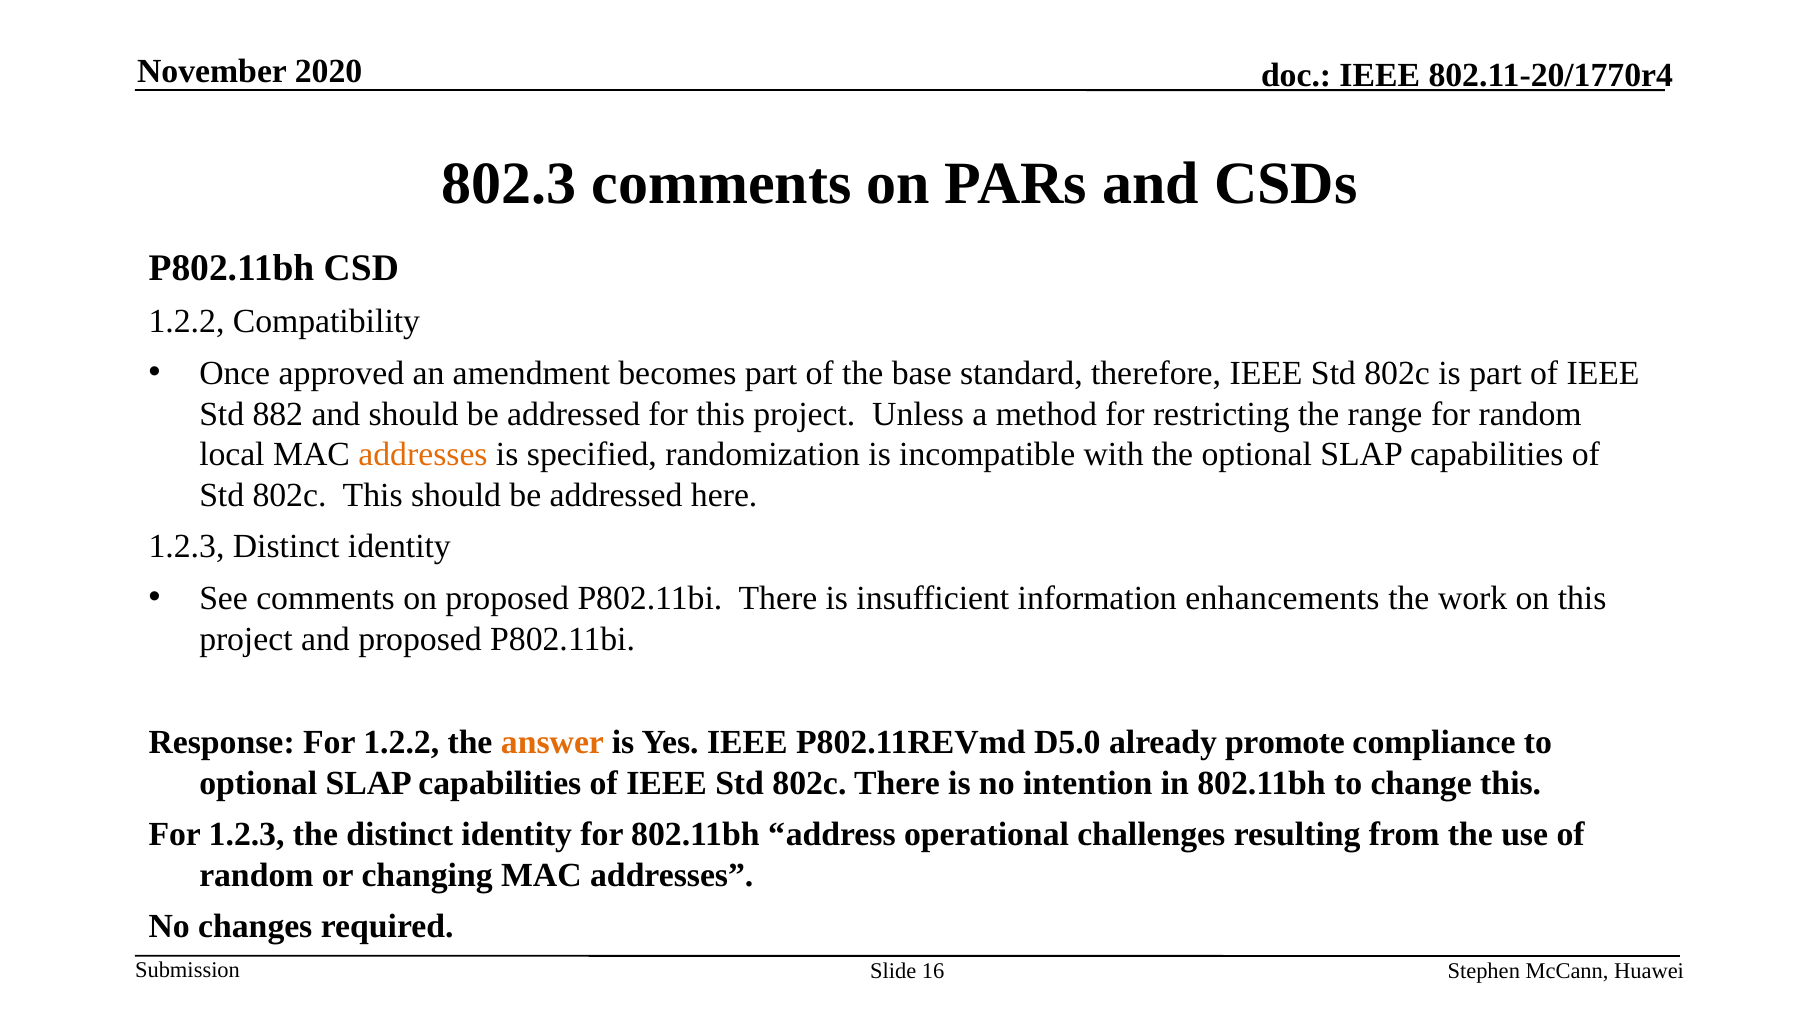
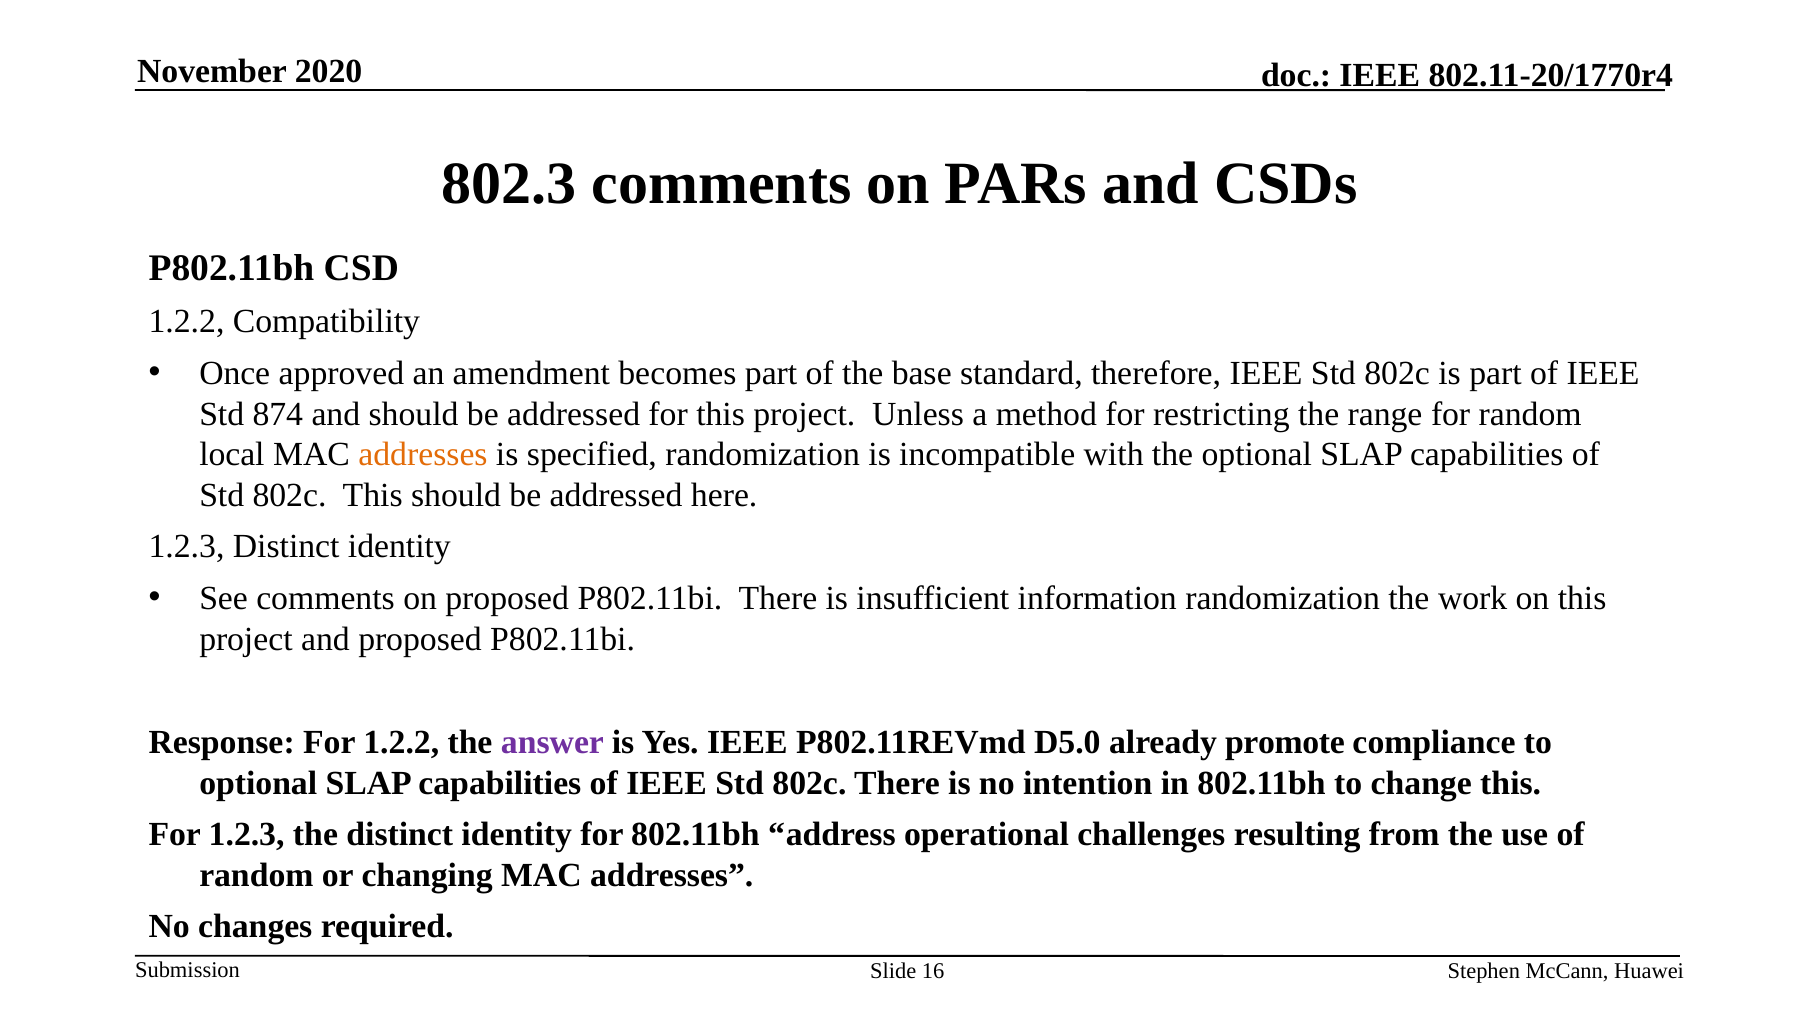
882: 882 -> 874 (278, 414)
information enhancements: enhancements -> randomization (1283, 599)
answer colour: orange -> purple (552, 743)
